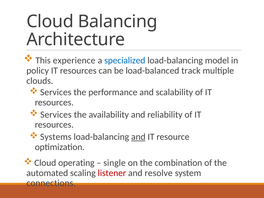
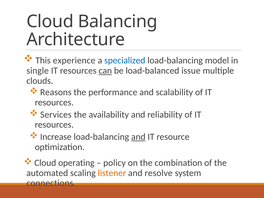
policy: policy -> single (38, 71)
can underline: none -> present (105, 71)
track: track -> issue (191, 71)
Services: Services -> Reasons (56, 92)
Systems: Systems -> Increase (56, 137)
single: single -> policy (115, 163)
listener colour: red -> orange (112, 173)
